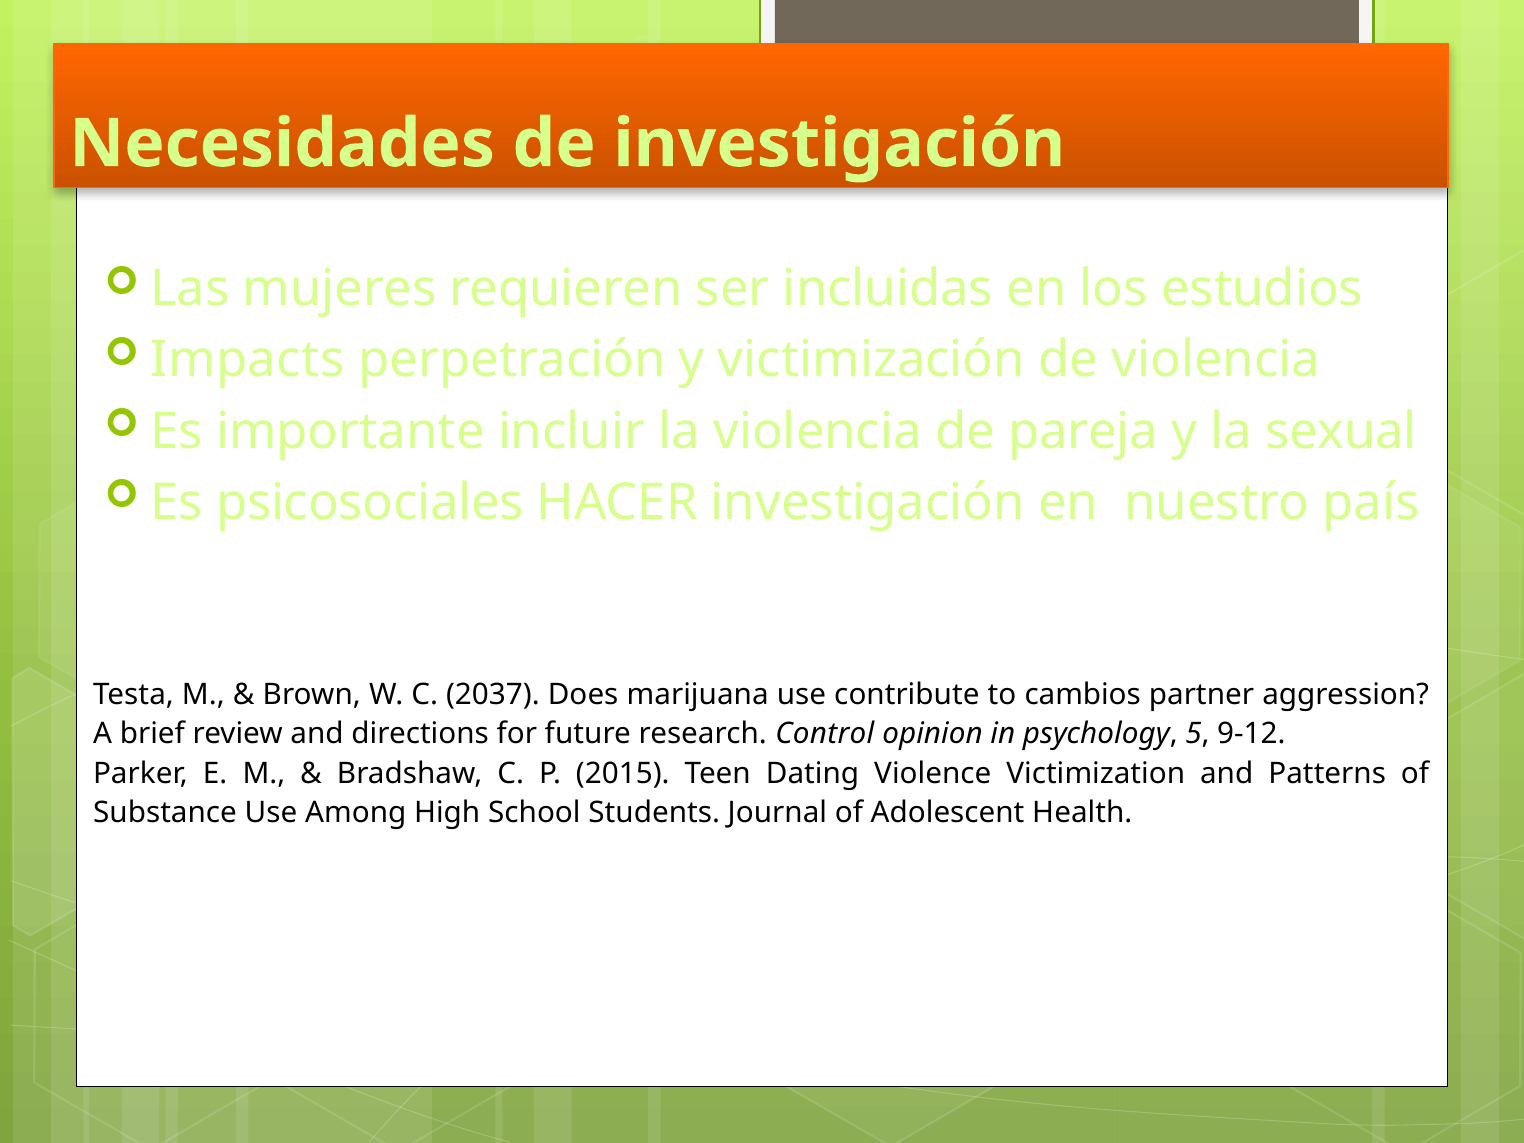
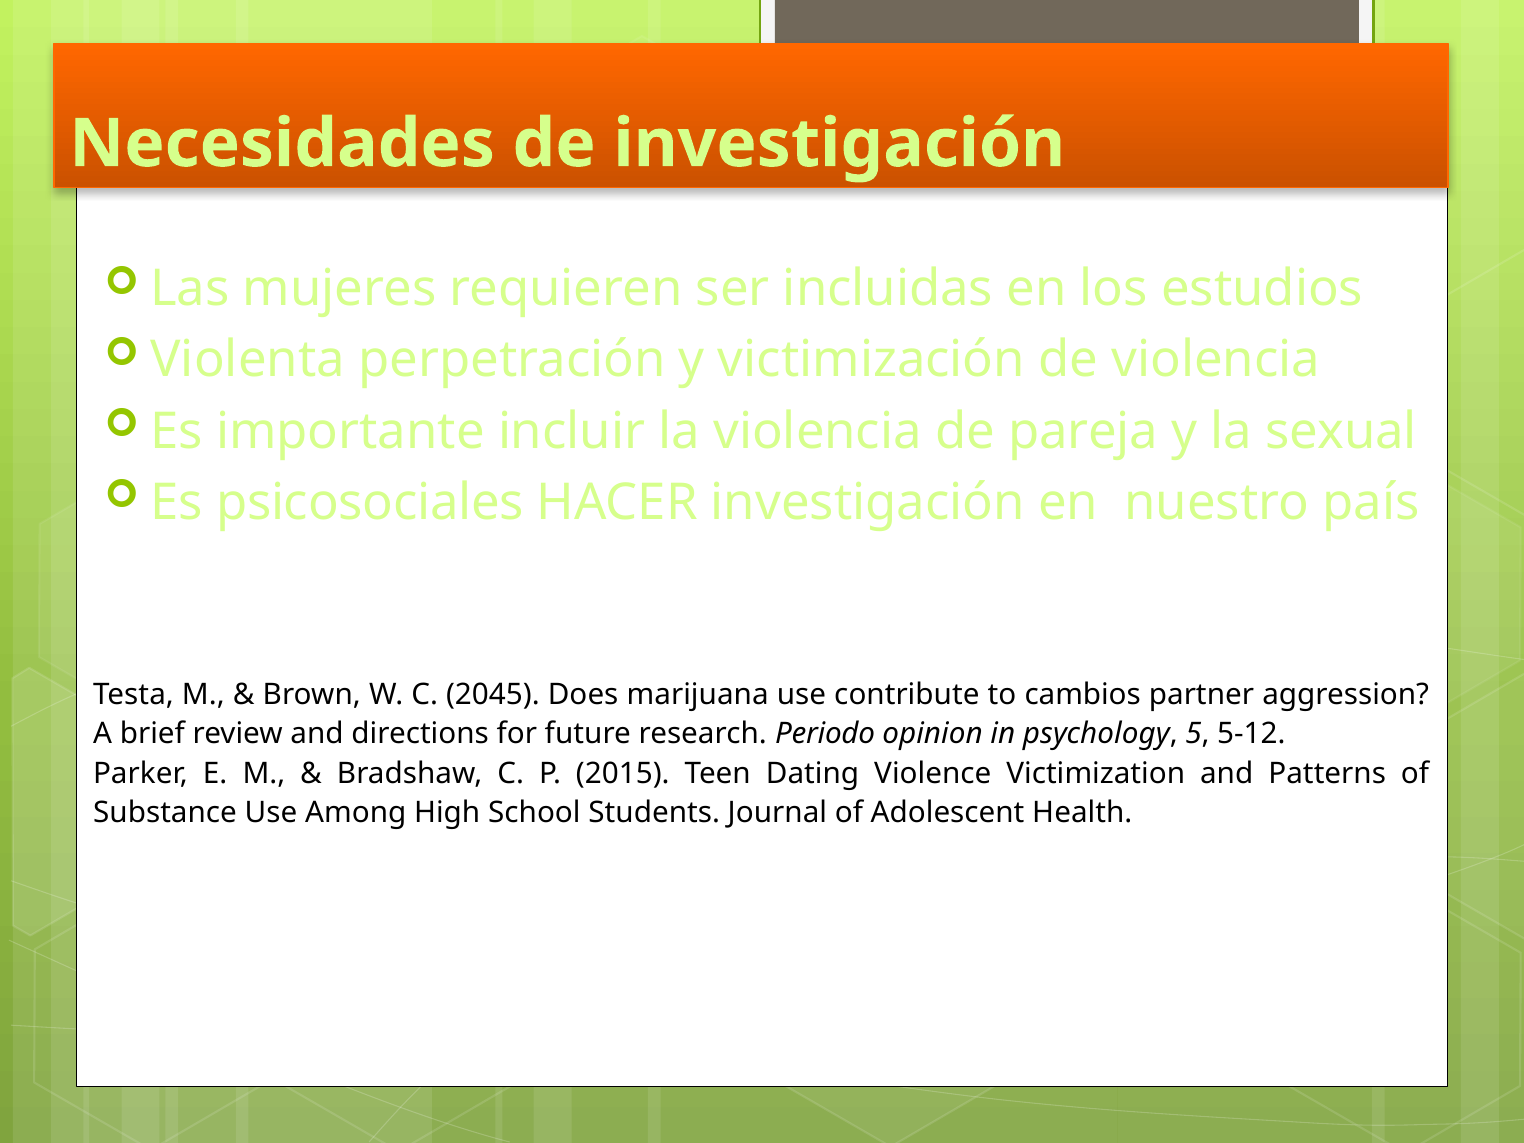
Impacts: Impacts -> Violenta (248, 360)
2037: 2037 -> 2045 (493, 695)
Control: Control -> Periodo (825, 734)
9-12: 9-12 -> 5-12 (1251, 734)
